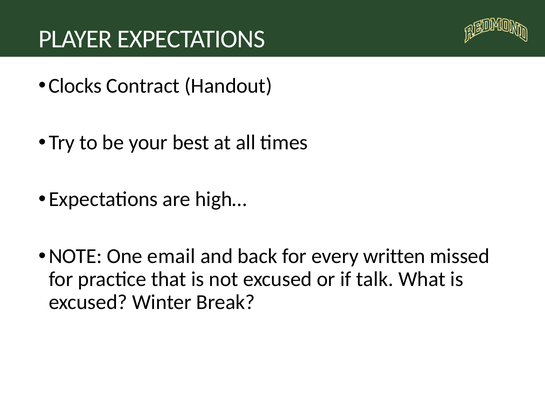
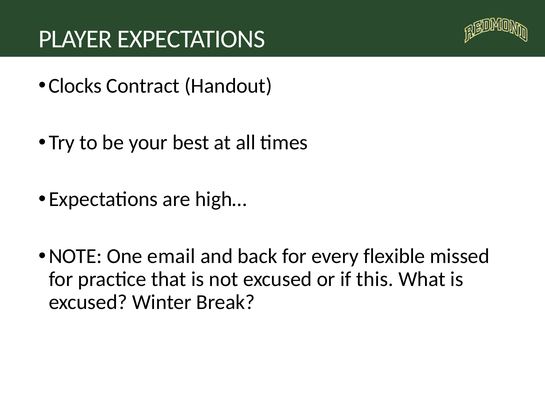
written: written -> flexible (394, 256)
talk: talk -> this (375, 279)
